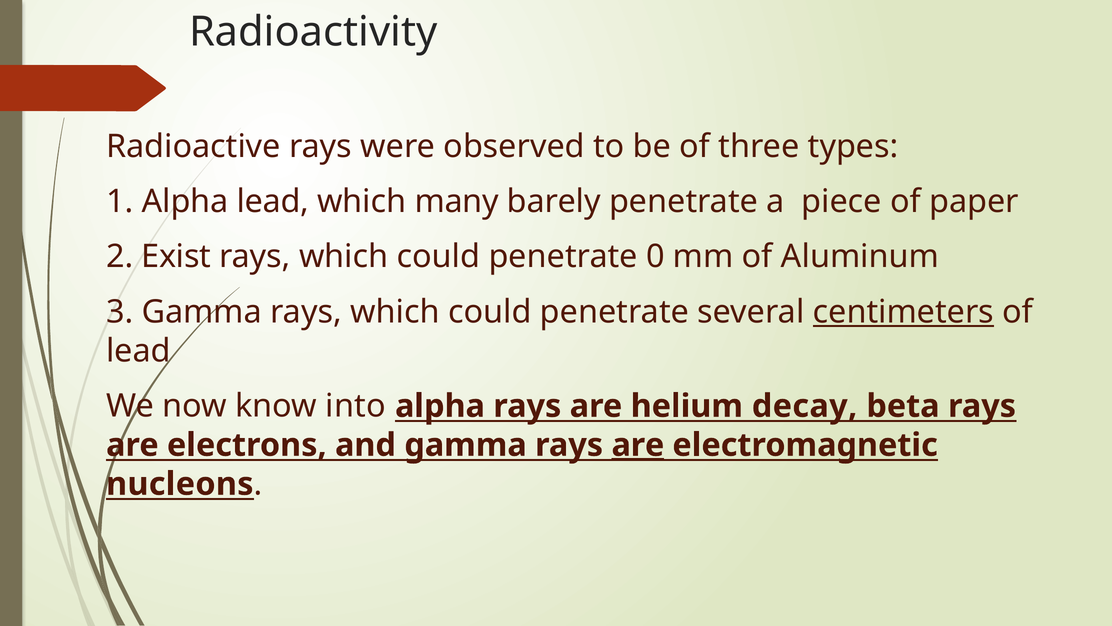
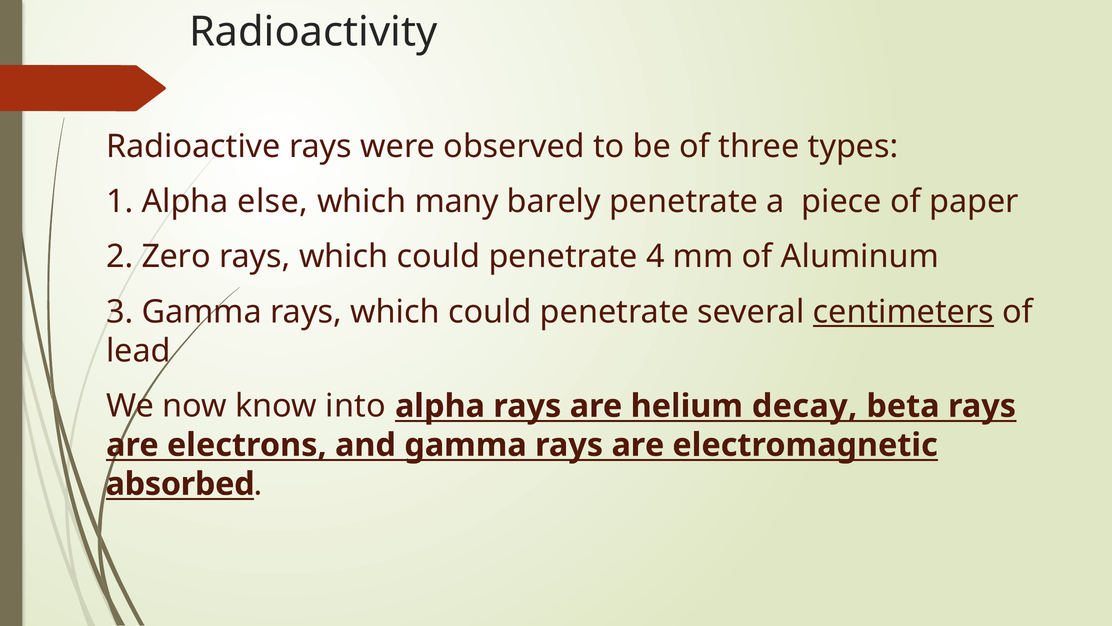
Alpha lead: lead -> else (273, 201)
Exist: Exist -> Zero (176, 257)
0: 0 -> 4 (655, 257)
are underline: present -> none (638, 445)
nucleons: nucleons -> absorbed (180, 484)
